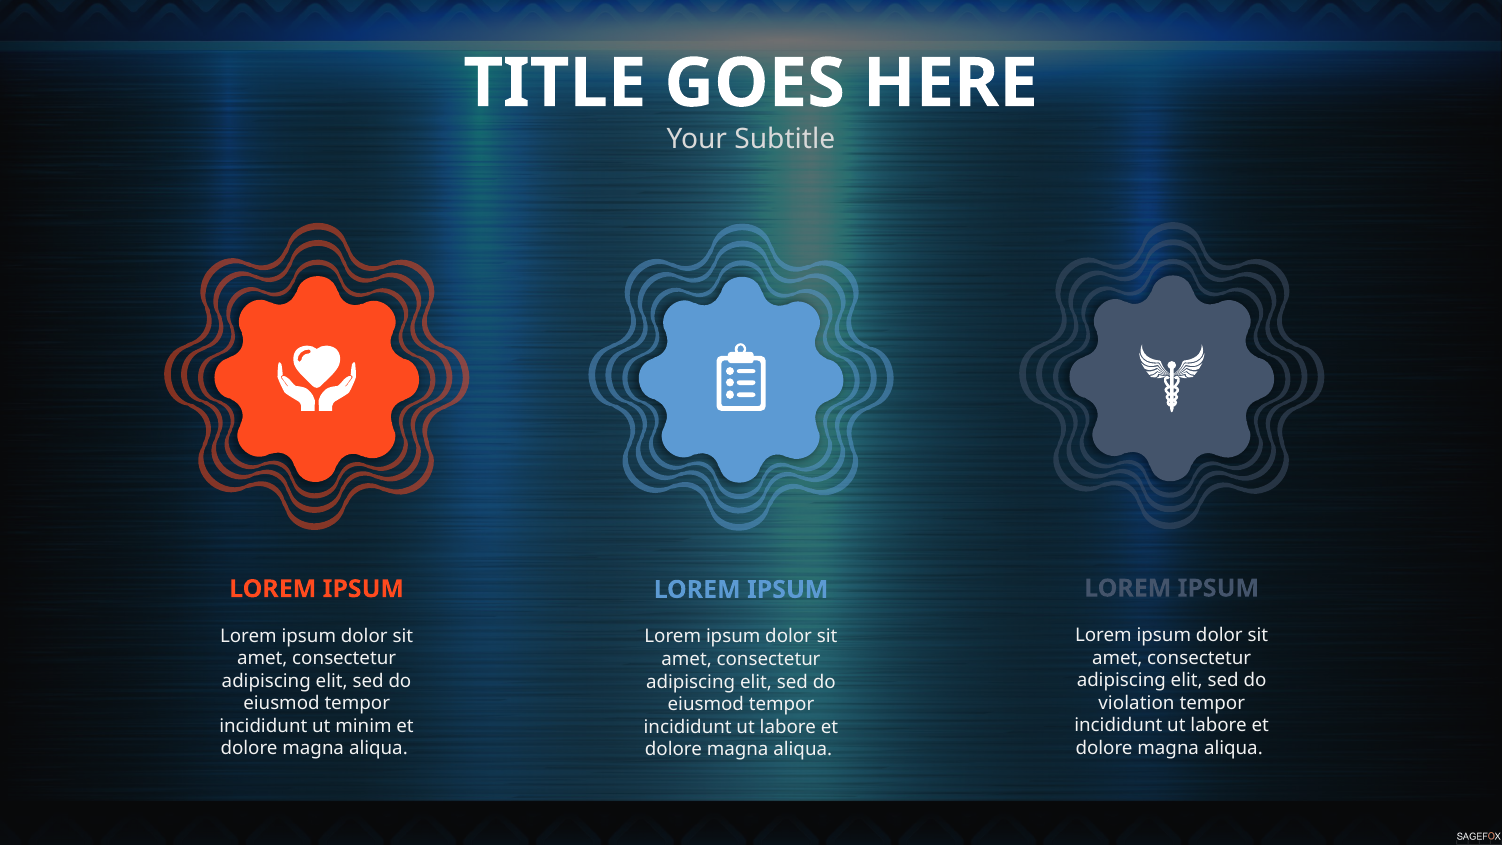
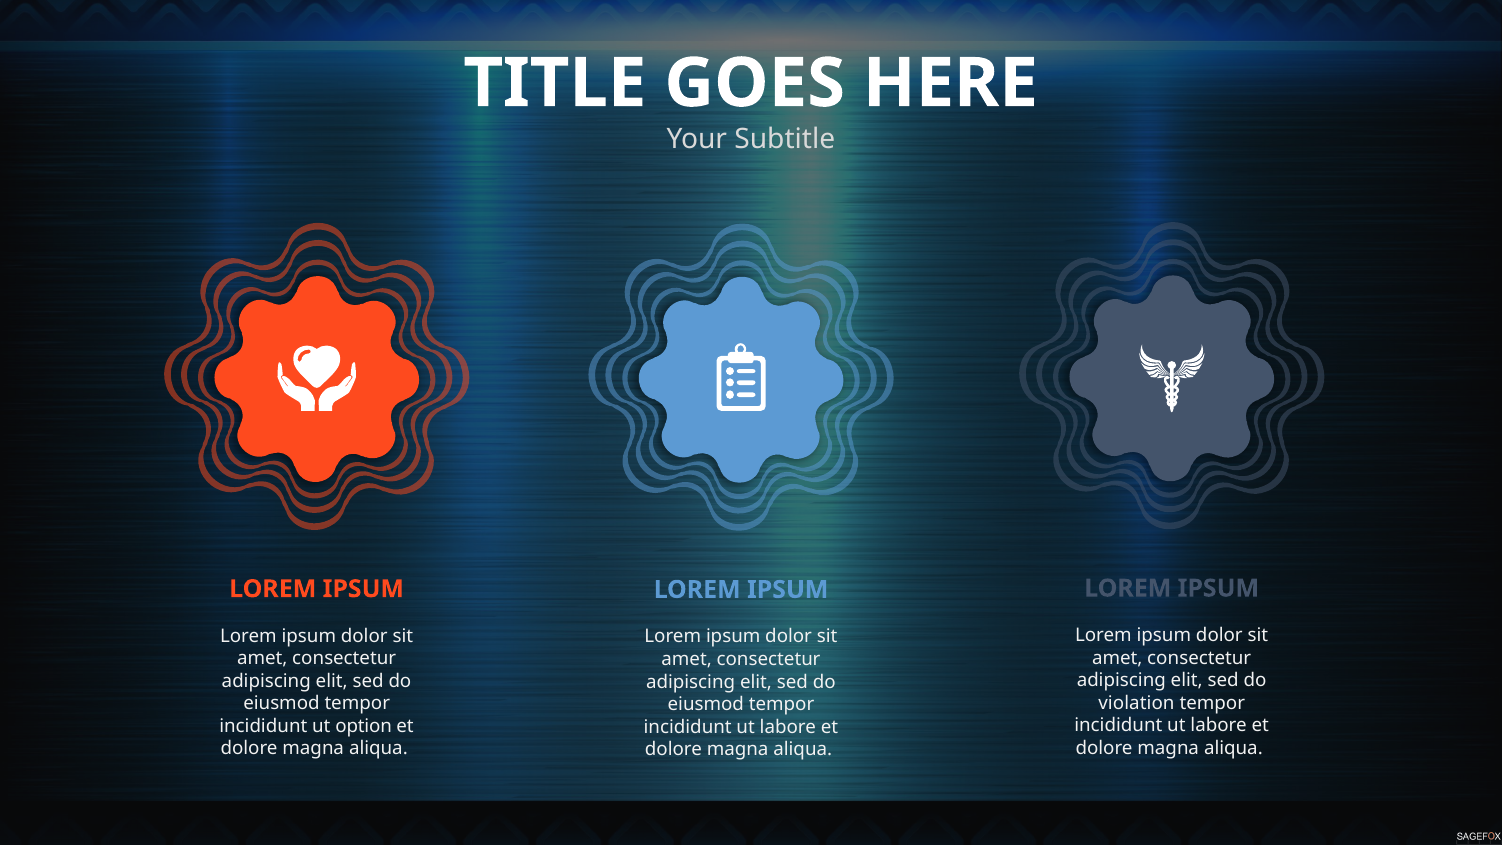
minim: minim -> option (364, 726)
